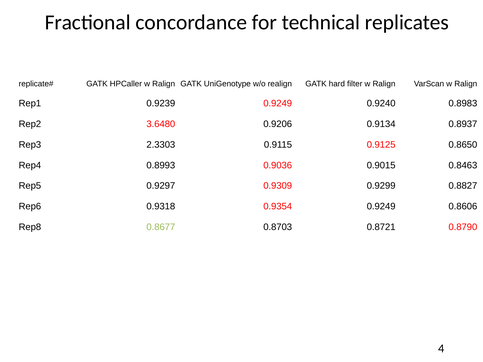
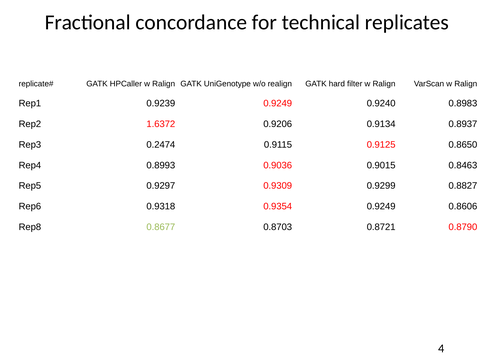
3.6480: 3.6480 -> 1.6372 (161, 124)
2.3303: 2.3303 -> 0.2474 (161, 145)
